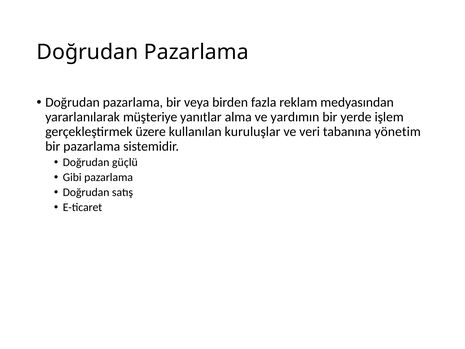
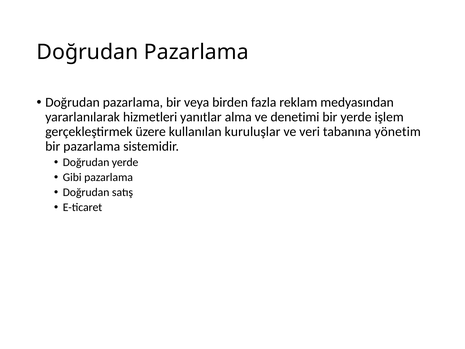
müşteriye: müşteriye -> hizmetleri (150, 117)
yardımın: yardımın -> denetimi (295, 117)
Doğrudan güçlü: güçlü -> yerde (125, 162)
